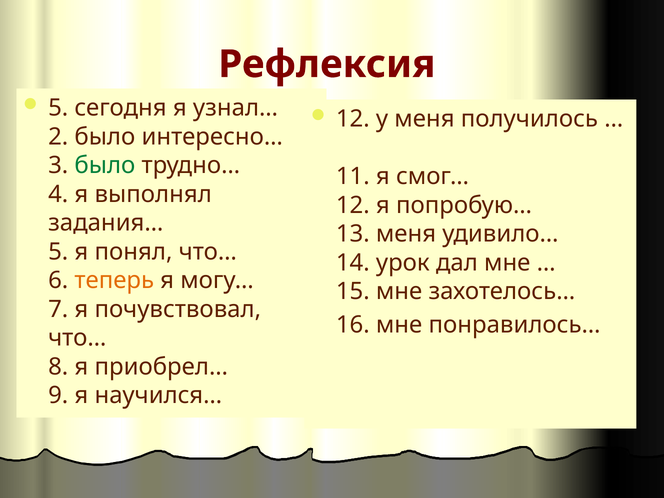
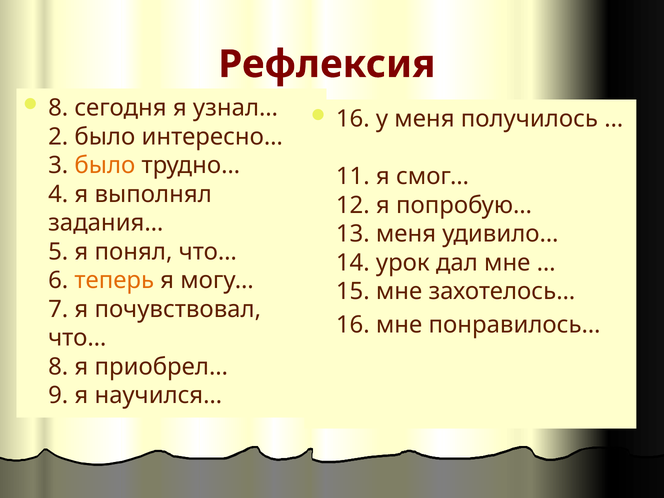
5: 5 -> 8 (58, 108)
12: 12 -> 16 (353, 119)
было colour: green -> orange (105, 165)
